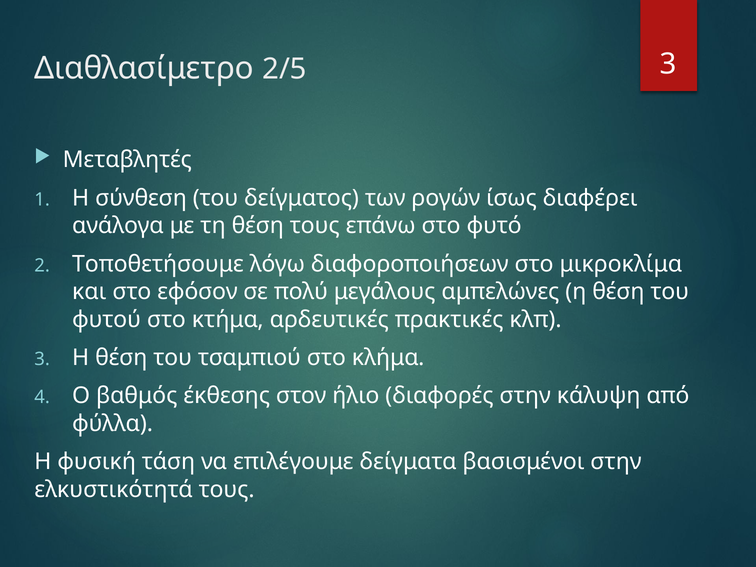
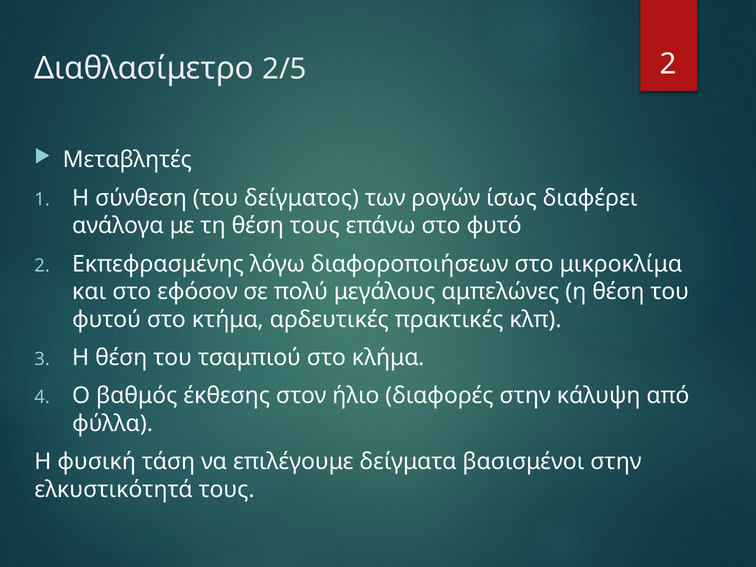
2/5 3: 3 -> 2 (668, 64)
Τοποθετήσουμε: Τοποθετήσουμε -> Εκπεφρασμένης (158, 264)
